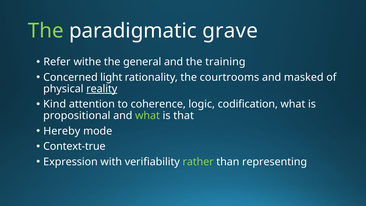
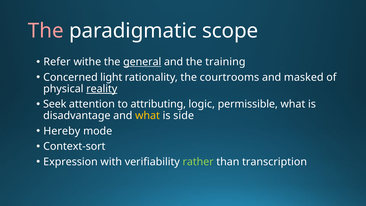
The colour: light green -> pink (46, 31)
grave: grave -> scope (230, 31)
general underline: none -> present (142, 62)
Kind: Kind -> Seek (55, 104)
coherence: coherence -> attributing (158, 104)
codification: codification -> permissible (248, 104)
propositional: propositional -> disadvantage (77, 116)
what colour: light green -> yellow (147, 116)
that: that -> side (184, 116)
Context-true: Context-true -> Context-sort (74, 146)
representing: representing -> transcription (275, 162)
